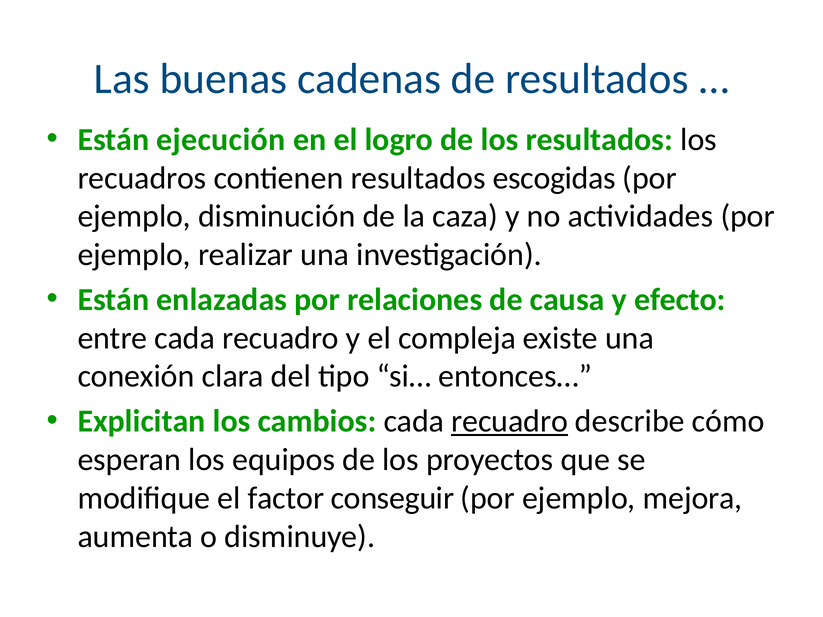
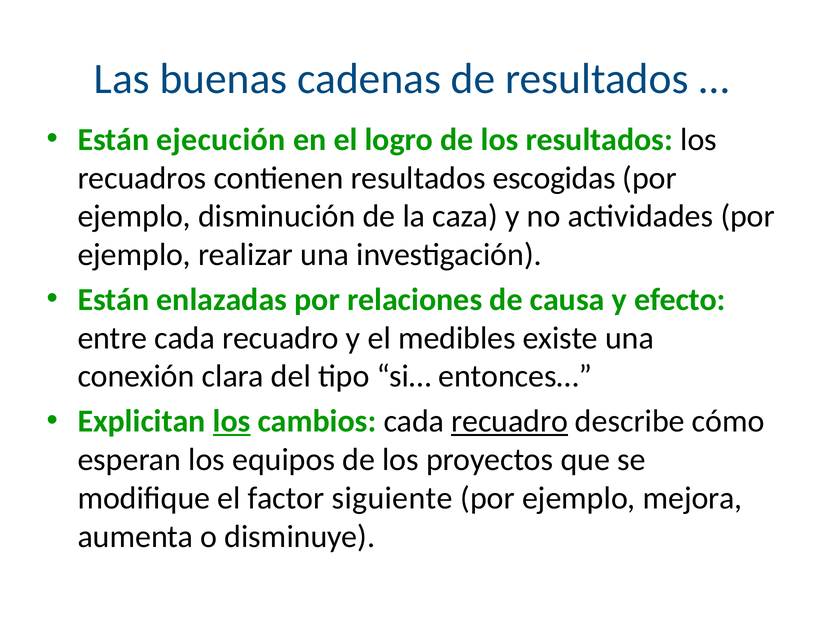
compleja: compleja -> medibles (457, 338)
los underline: none -> present (232, 421)
conseguir: conseguir -> siguiente (392, 498)
